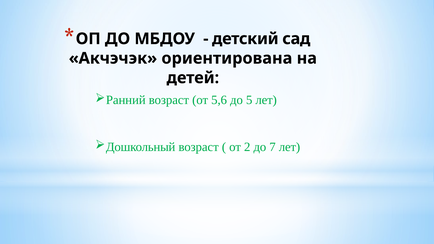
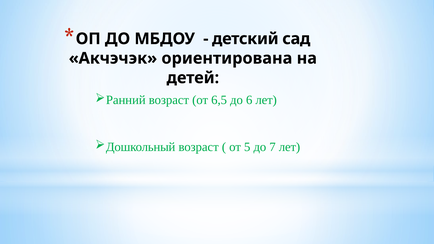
5,6: 5,6 -> 6,5 (219, 100)
5: 5 -> 6 (249, 100)
2: 2 -> 5 (247, 147)
